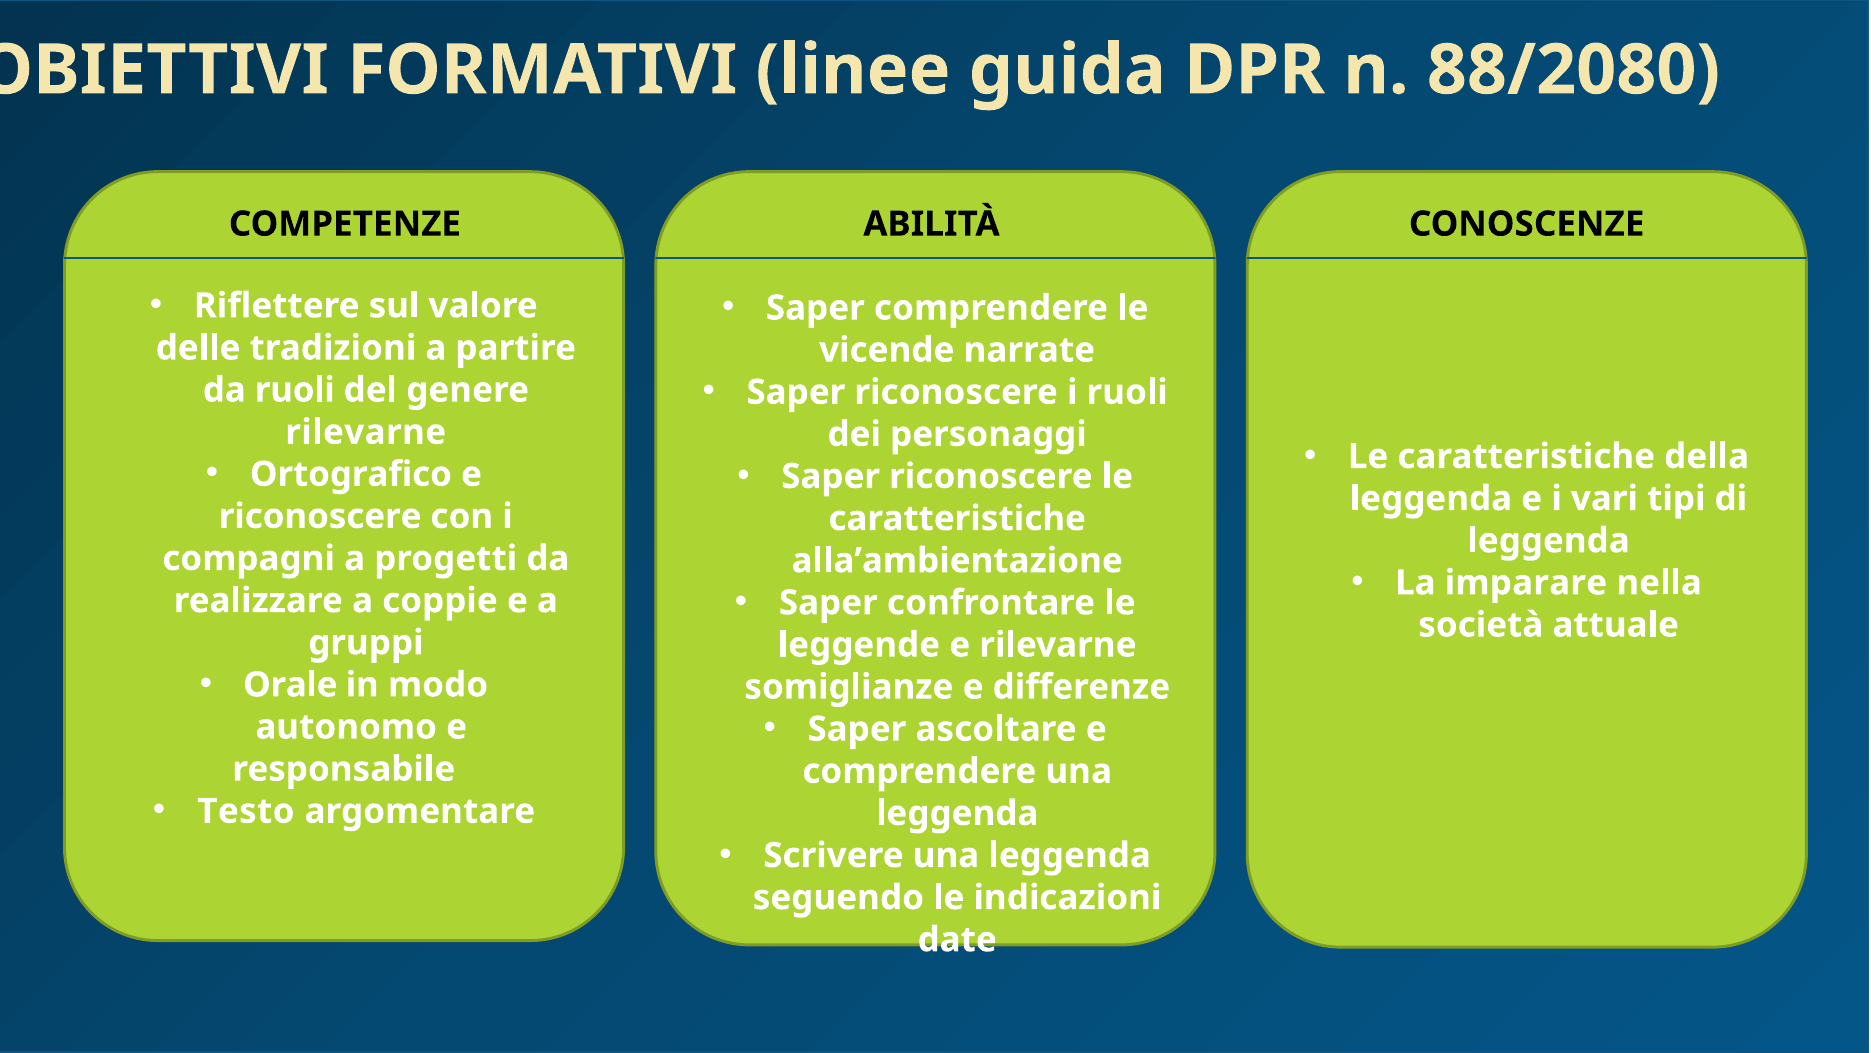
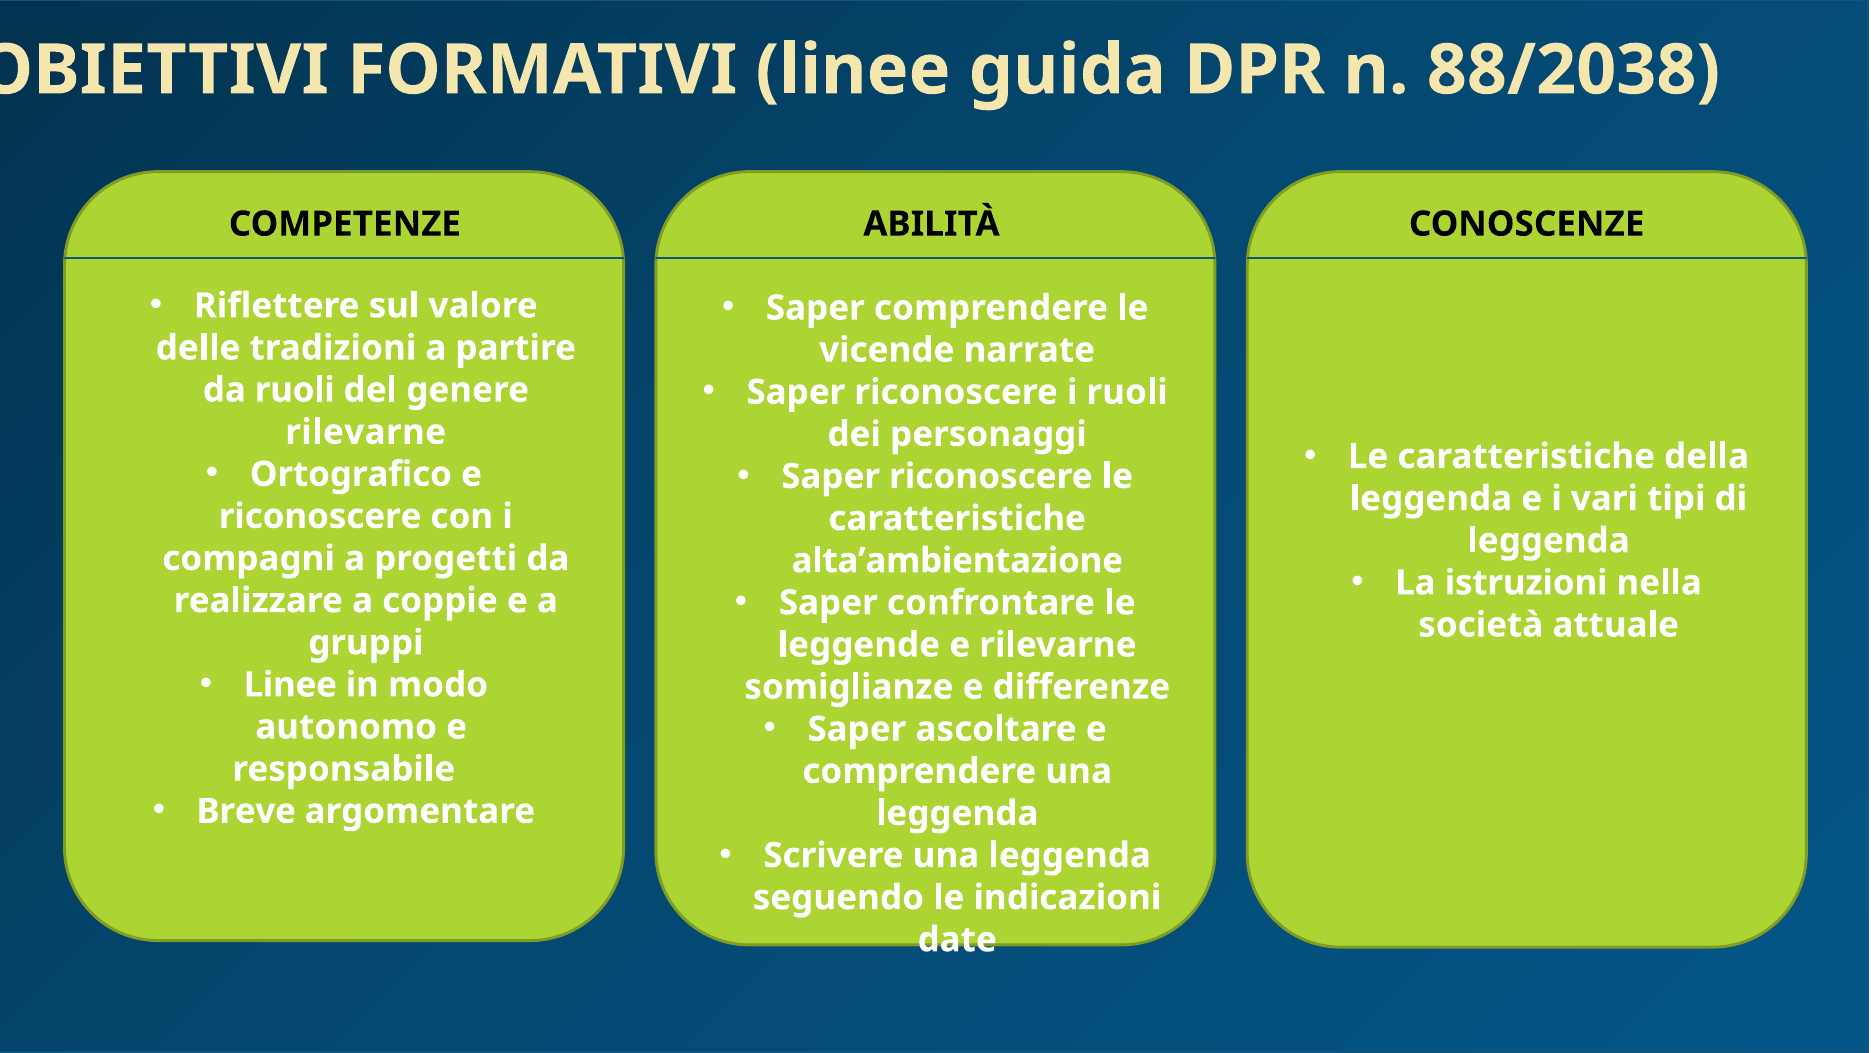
88/2080: 88/2080 -> 88/2038 (1573, 70)
alla’ambientazione: alla’ambientazione -> alta’ambientazione (957, 560)
imparare: imparare -> istruzioni (1526, 583)
Orale: Orale -> Linee (290, 685)
Testo: Testo -> Breve (246, 811)
